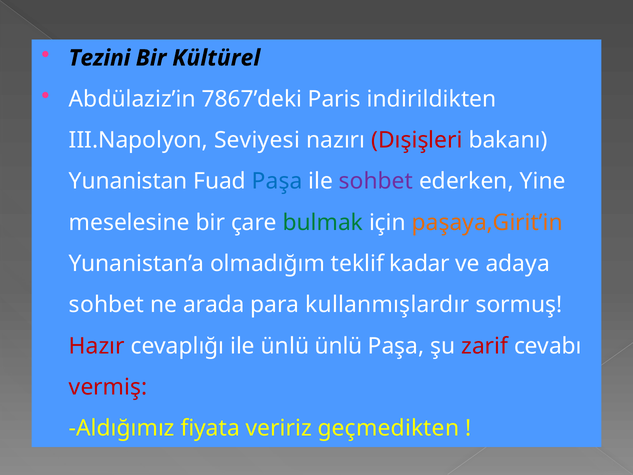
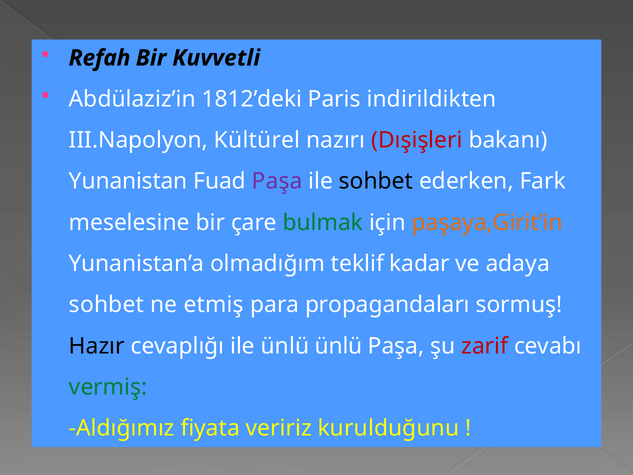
Tezini: Tezini -> Refah (100, 58)
Kültürel: Kültürel -> Kuvvetli (216, 58)
7867’deki: 7867’deki -> 1812’deki (252, 99)
Seviyesi: Seviyesi -> Kültürel (257, 140)
Paşa colour: blue -> purple (277, 181)
sohbet colour: purple -> black (376, 181)
Yine: Yine -> Fark (543, 181)
arada: arada -> etmiş (214, 305)
kullanmışlardır: kullanmışlardır -> propagandaları (387, 305)
Hazır colour: red -> black (97, 346)
vermiş colour: red -> green (108, 387)
geçmedikten: geçmedikten -> kurulduğunu (388, 428)
